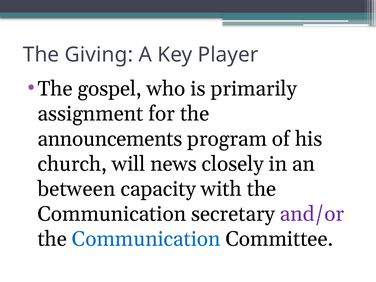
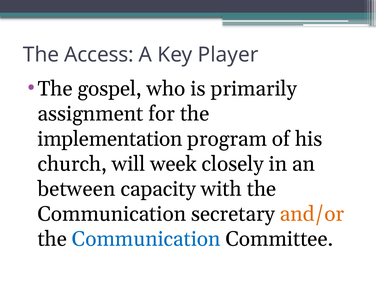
Giving: Giving -> Access (99, 55)
announcements: announcements -> implementation (110, 139)
news: news -> week (174, 164)
and/or colour: purple -> orange (312, 214)
